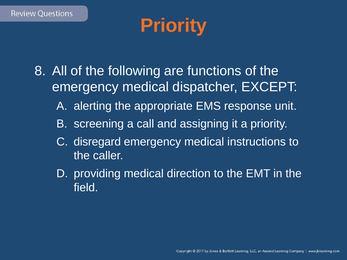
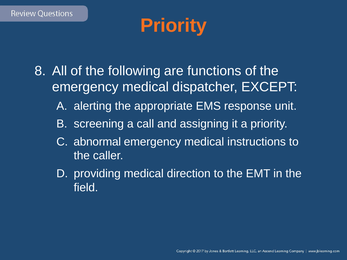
disregard: disregard -> abnormal (97, 142)
